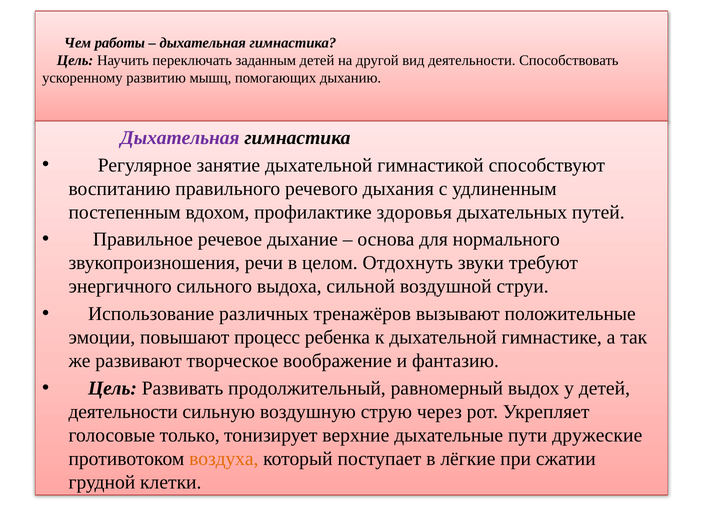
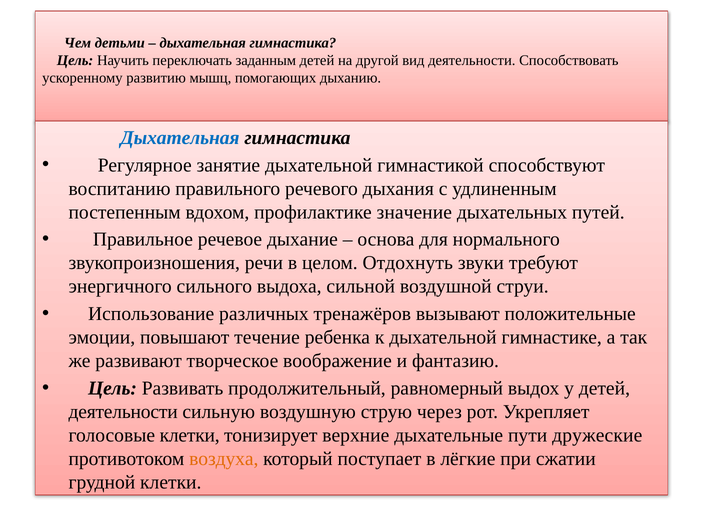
работы: работы -> детьми (120, 43)
Дыхательная colour: purple -> blue (180, 137)
здоровья: здоровья -> значение (414, 212)
процесс: процесс -> течение (267, 337)
голосовые только: только -> клетки (190, 435)
